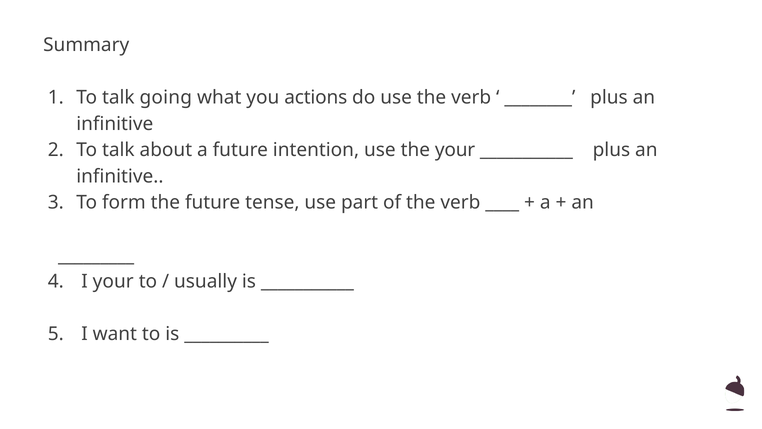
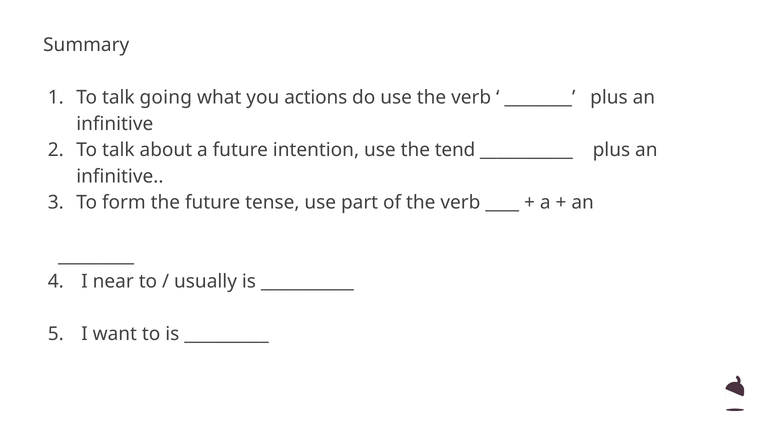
the your: your -> tend (455, 150)
I your: your -> near (113, 281)
